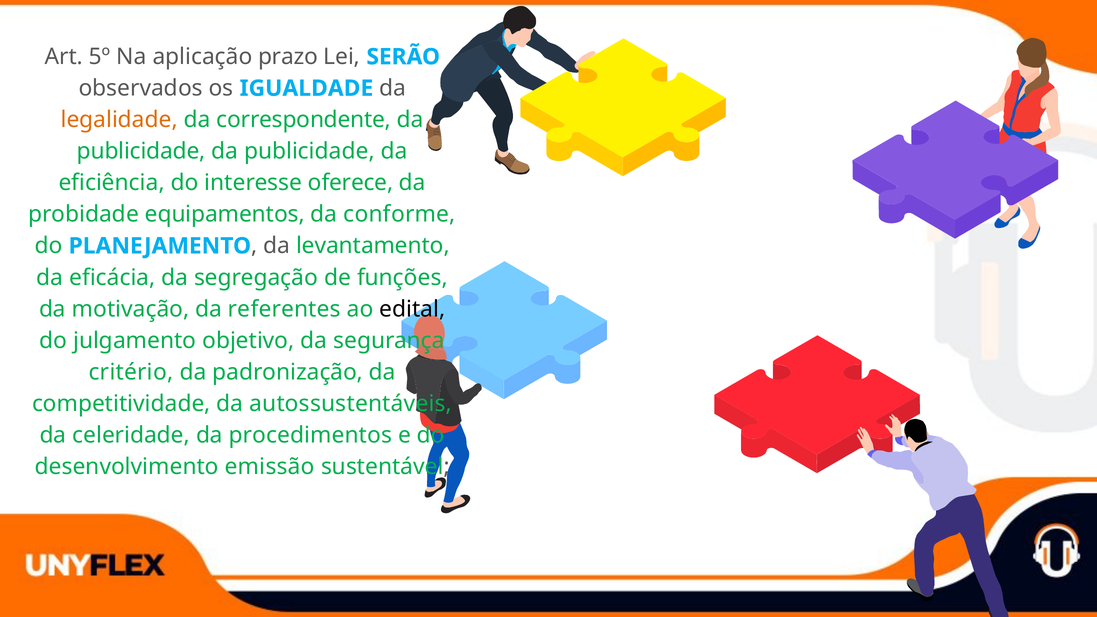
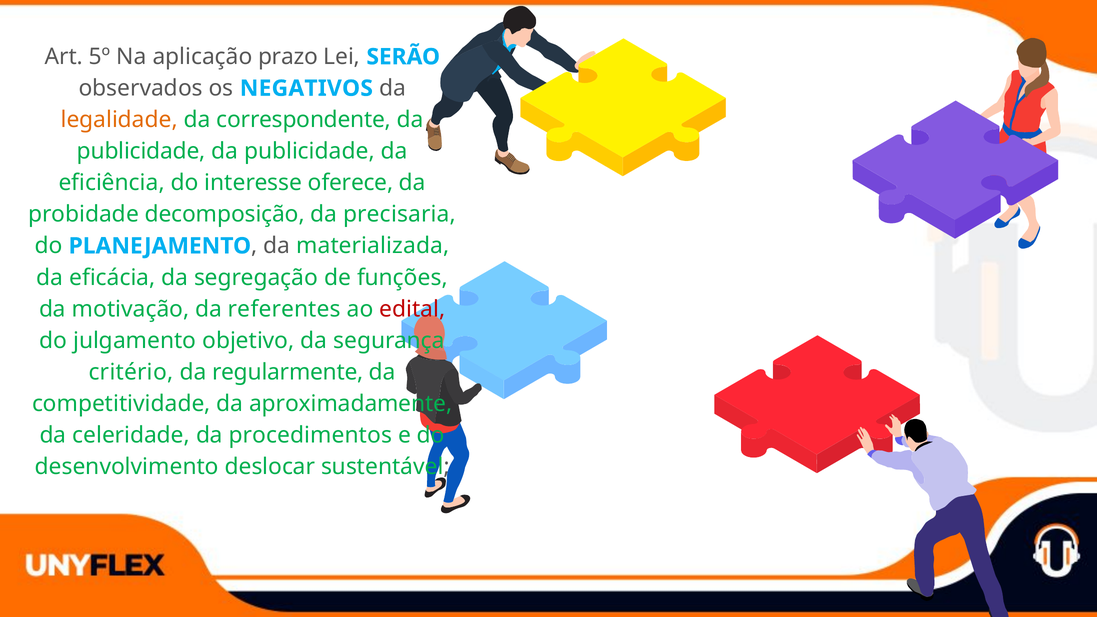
IGUALDADE: IGUALDADE -> NEGATIVOS (306, 88)
equipamentos: equipamentos -> decomposição (225, 214)
conforme: conforme -> precisaria (399, 214)
levantamento: levantamento -> materializada (373, 246)
edital colour: black -> red (412, 309)
padronização: padronização -> regularmente (288, 372)
autossustentáveis: autossustentáveis -> aproximadamente (351, 404)
emissão: emissão -> deslocar (270, 467)
